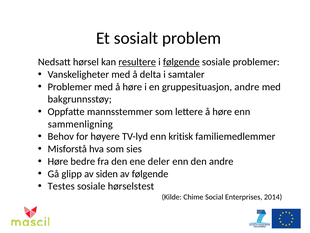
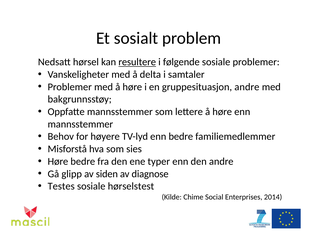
følgende underline: present -> none (181, 62)
sammenligning: sammenligning -> mannsstemmer (80, 124)
enn kritisk: kritisk -> bedre (181, 136)
deler: deler -> typer (159, 161)
av følgende: følgende -> diagnose (150, 173)
